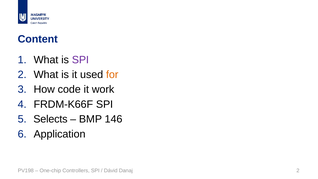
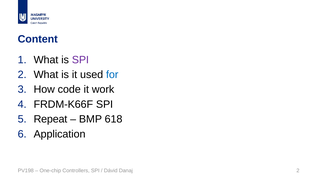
for colour: orange -> blue (112, 75)
Selects: Selects -> Repeat (50, 119)
146: 146 -> 618 (114, 119)
